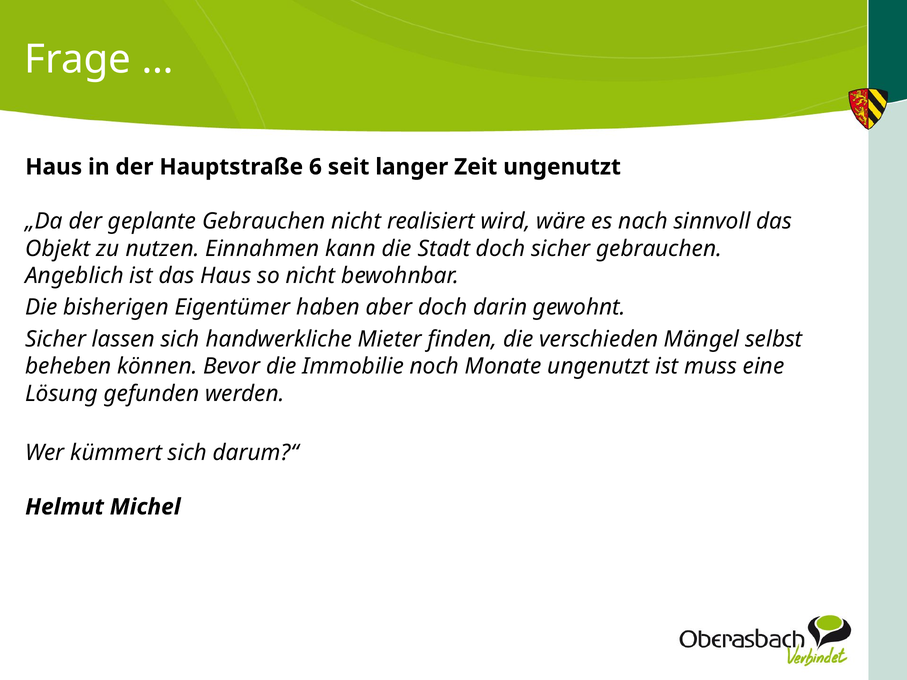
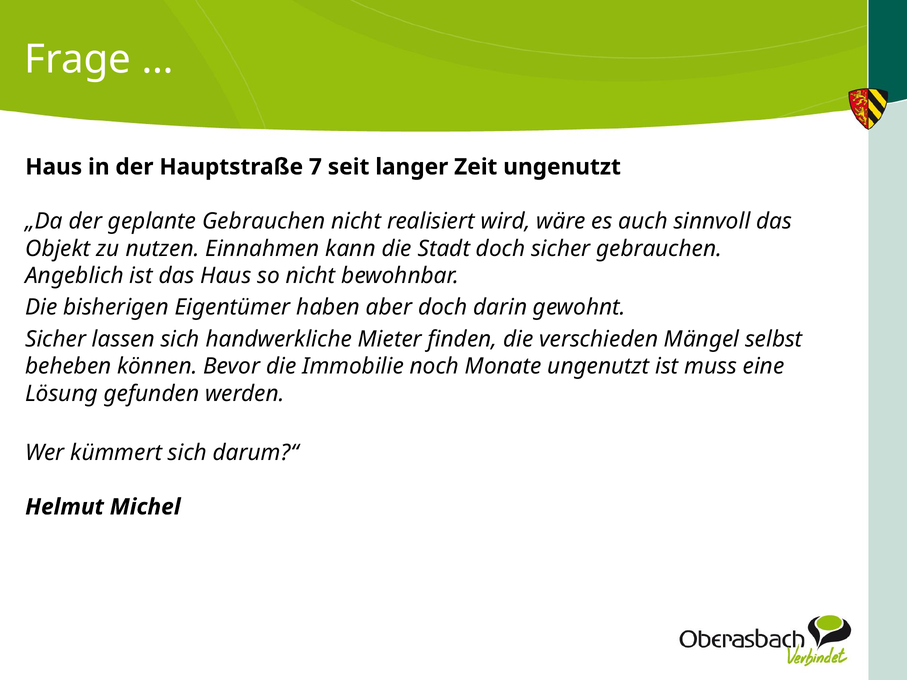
6: 6 -> 7 (315, 167)
nach: nach -> auch (643, 221)
